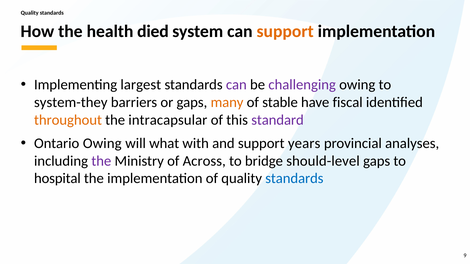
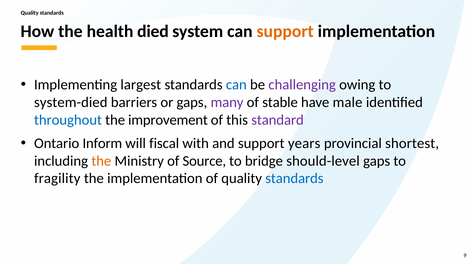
can colour: purple -> blue (236, 85)
system-they: system-they -> system-died (71, 102)
many colour: orange -> purple (227, 102)
fiscal: fiscal -> male (348, 102)
throughout colour: orange -> blue (68, 120)
intracapsular: intracapsular -> improvement (168, 120)
Ontario Owing: Owing -> Inform (102, 143)
what: what -> fiscal (164, 143)
analyses: analyses -> shortest (412, 143)
the colour: purple -> orange (101, 161)
Across: Across -> Source (204, 161)
hospital: hospital -> fragility (57, 179)
